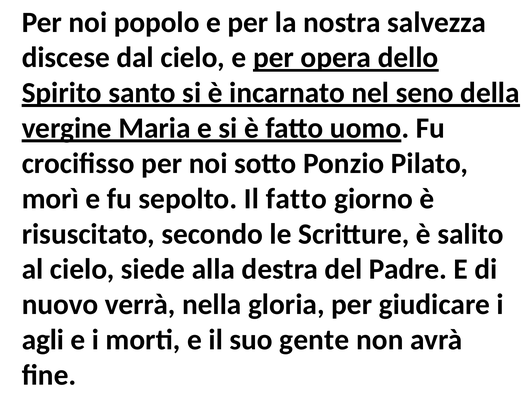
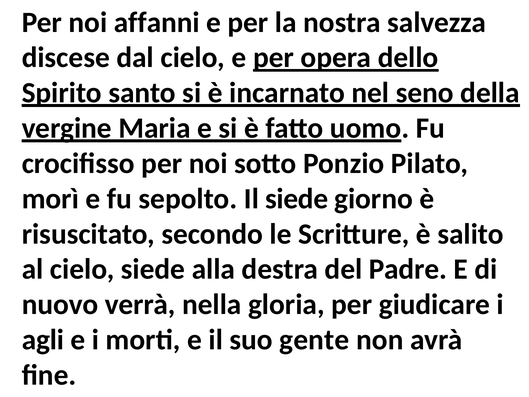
popolo: popolo -> affanni (157, 22)
Il fatto: fatto -> siede (297, 199)
